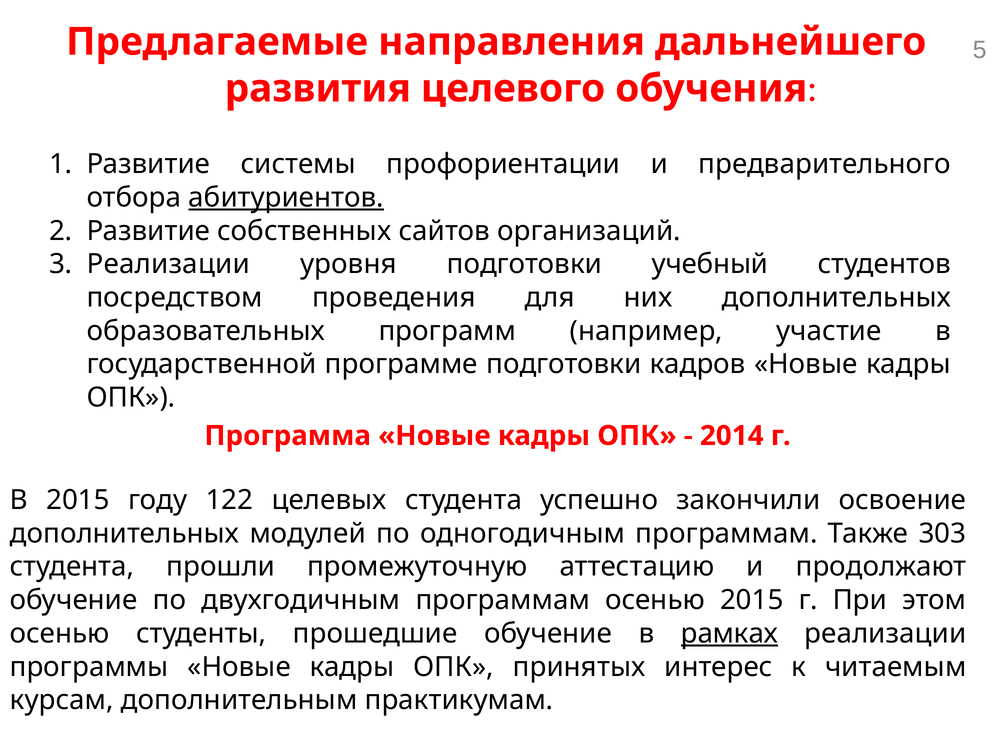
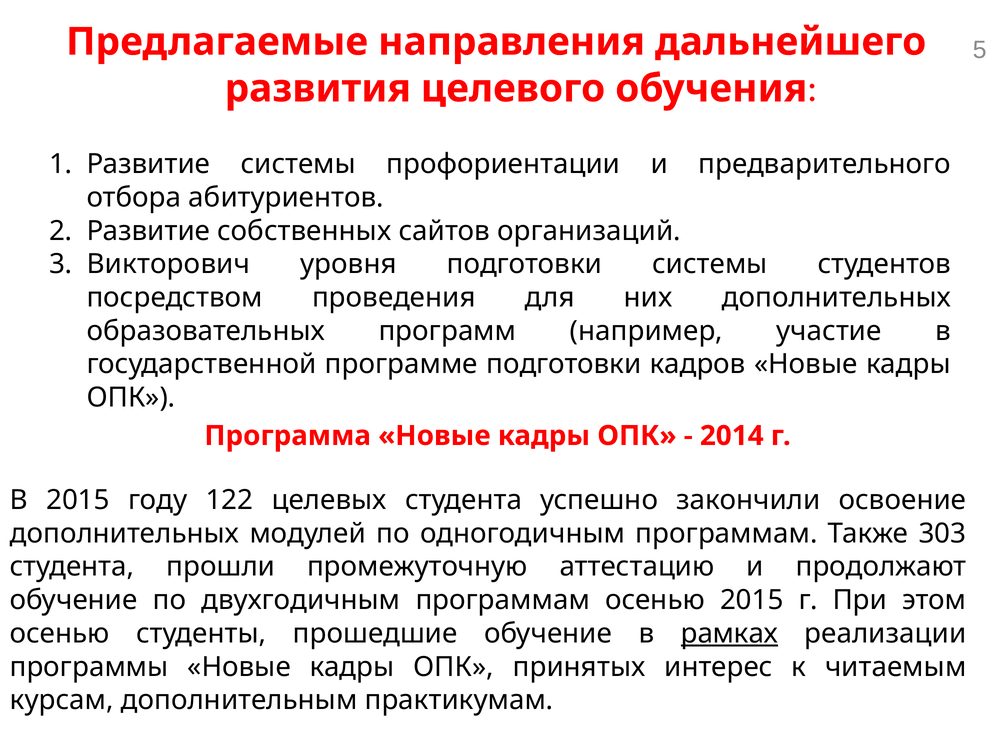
абитуриентов underline: present -> none (286, 197)
Реализации: Реализации -> Викторович (168, 264)
подготовки учебный: учебный -> системы (710, 264)
